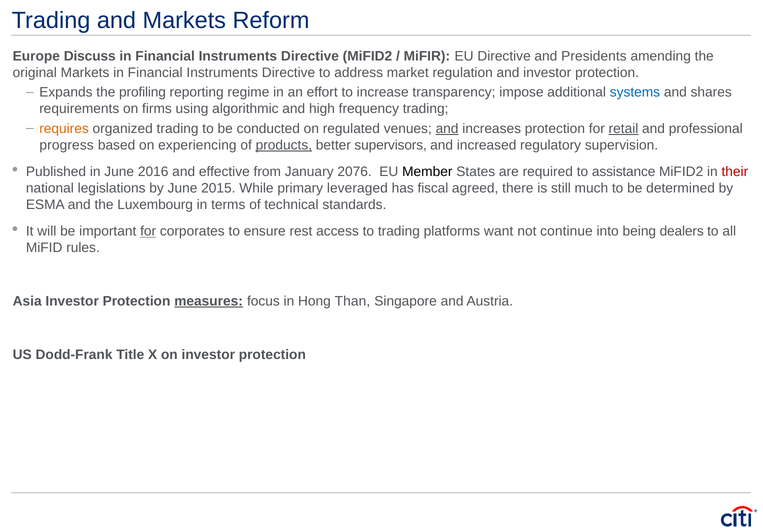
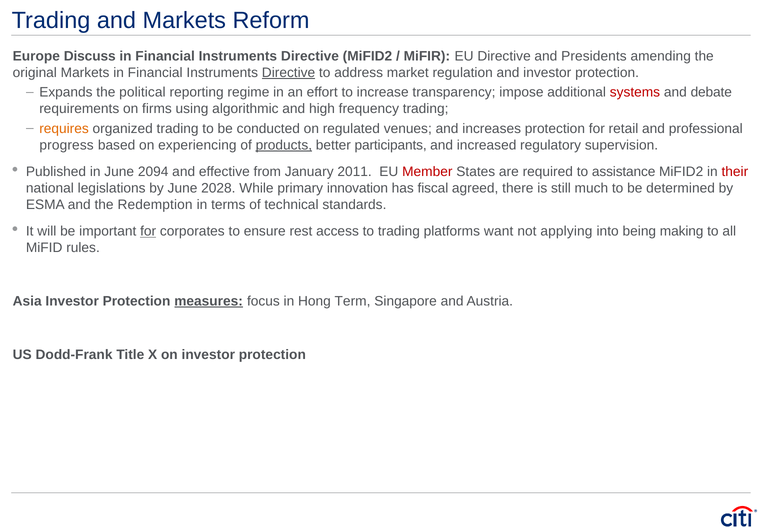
Directive underline: none -> present (289, 73)
profiling: profiling -> political (142, 92)
systems colour: blue -> red (635, 92)
shares: shares -> debate (711, 92)
and underline: present -> none (447, 129)
retail underline: present -> none (623, 129)
supervisors: supervisors -> participants (391, 145)
2016: 2016 -> 2094 (153, 172)
2076: 2076 -> 2011 (355, 172)
Member colour: black -> red (427, 172)
2015: 2015 -> 2028 (218, 188)
leveraged: leveraged -> innovation (357, 188)
Luxembourg: Luxembourg -> Redemption (155, 205)
continue: continue -> applying (566, 231)
dealers: dealers -> making (682, 231)
Than: Than -> Term (353, 301)
